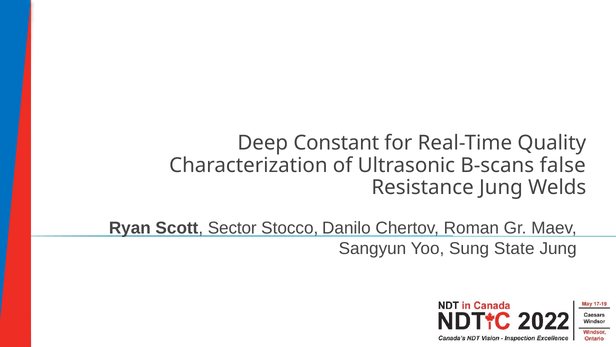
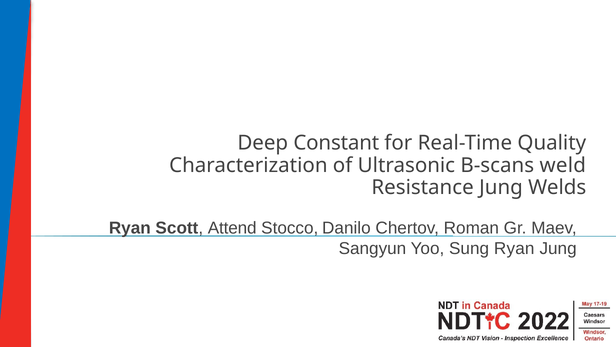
false: false -> weld (563, 165)
Sector: Sector -> Attend (232, 228)
Sung State: State -> Ryan (514, 248)
